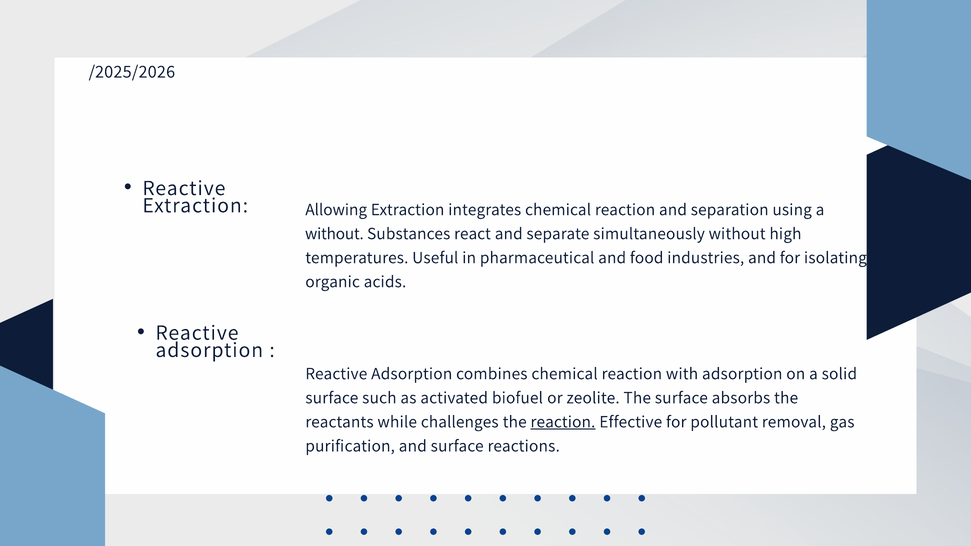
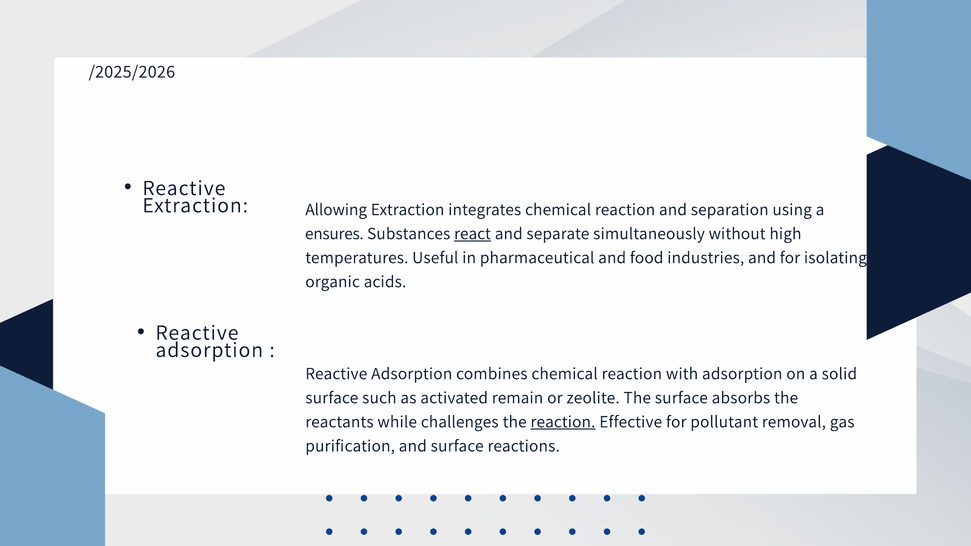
without: without -> ensures (334, 234)
react underline: none -> present (472, 234)
biofuel: biofuel -> remain (517, 398)
